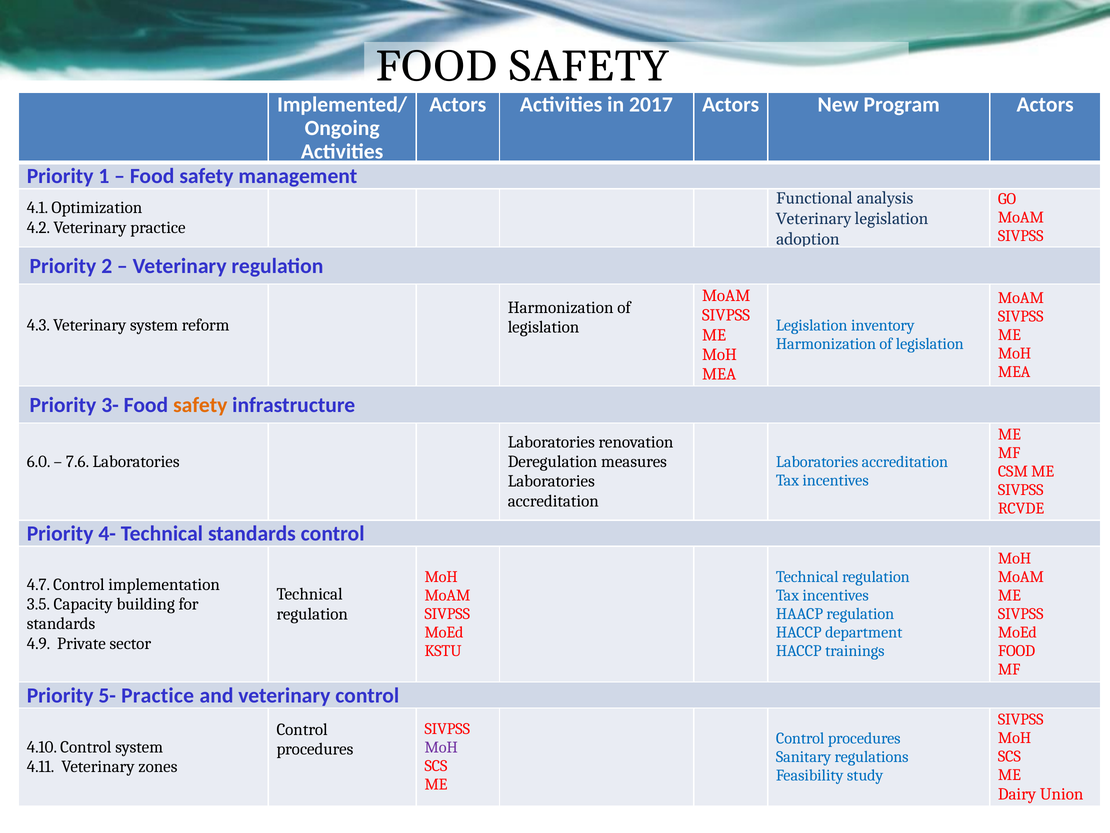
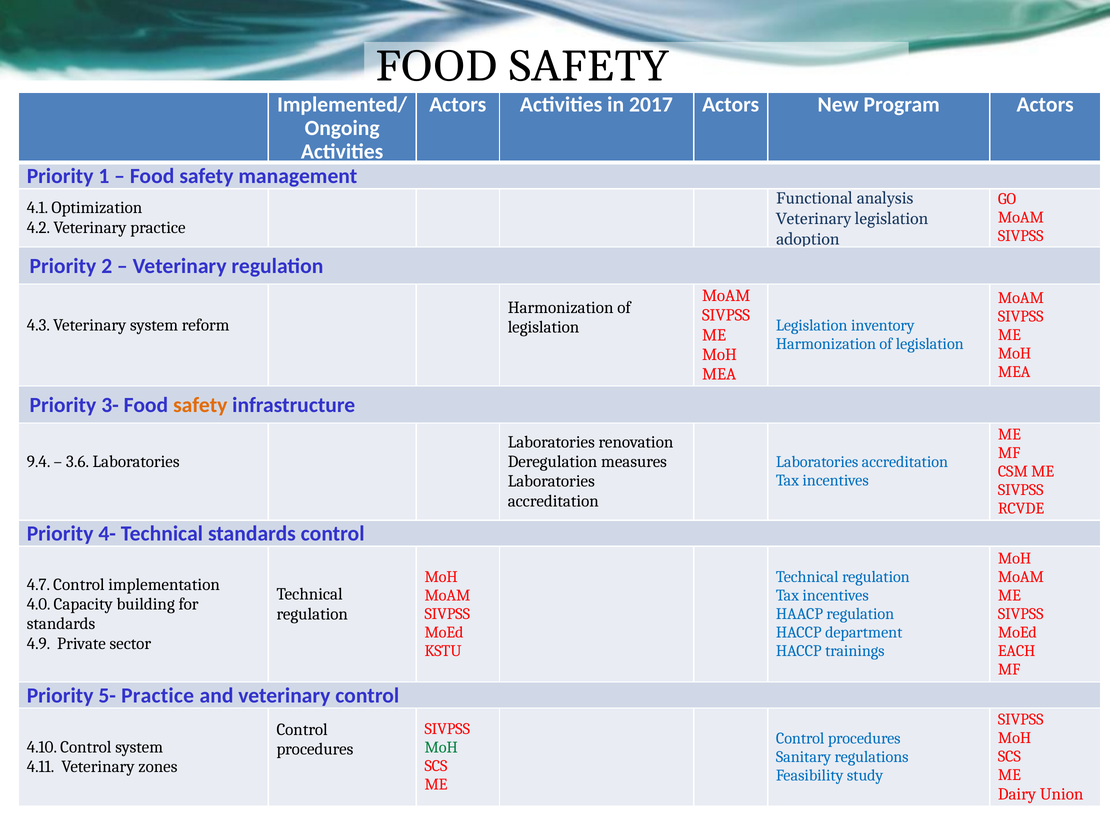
6.0: 6.0 -> 9.4 (39, 461)
7.6: 7.6 -> 3.6 (78, 461)
3.5: 3.5 -> 4.0 (39, 604)
FOOD: FOOD -> EACH (1017, 651)
MoH colour: purple -> green (441, 747)
